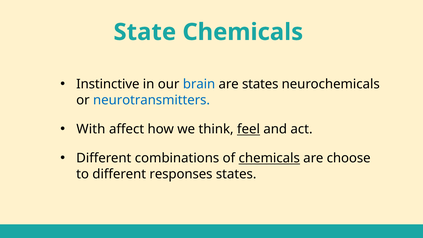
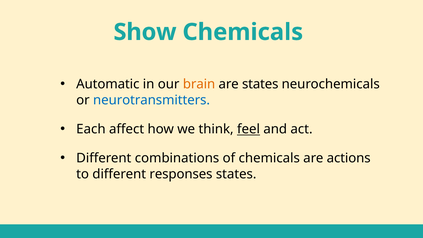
State: State -> Show (145, 32)
Instinctive: Instinctive -> Automatic (108, 84)
brain colour: blue -> orange (199, 84)
With: With -> Each (91, 129)
chemicals underline: present -> none (269, 158)
choose: choose -> actions (349, 158)
